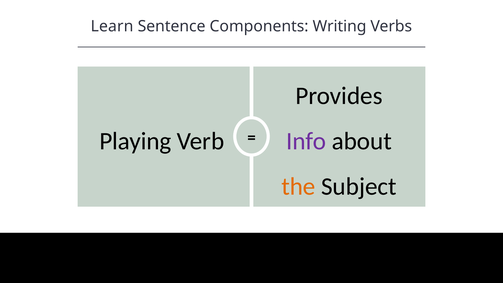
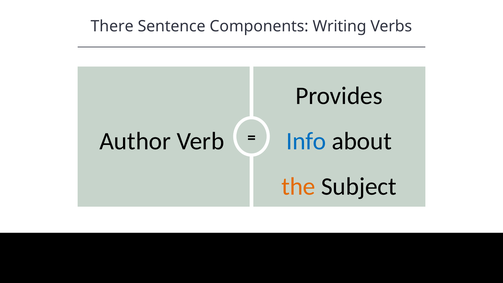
Learn: Learn -> There (112, 26)
Playing: Playing -> Author (135, 141)
Info colour: purple -> blue (306, 141)
